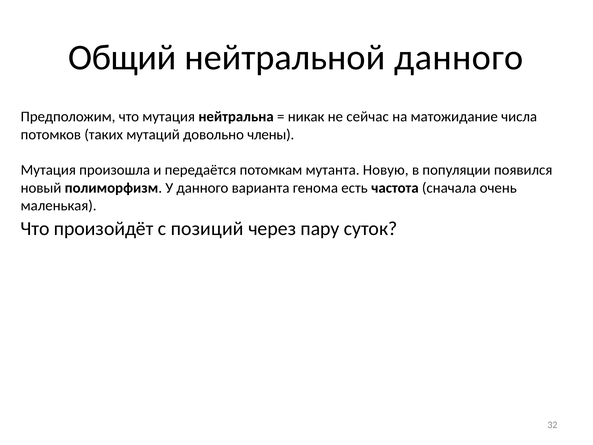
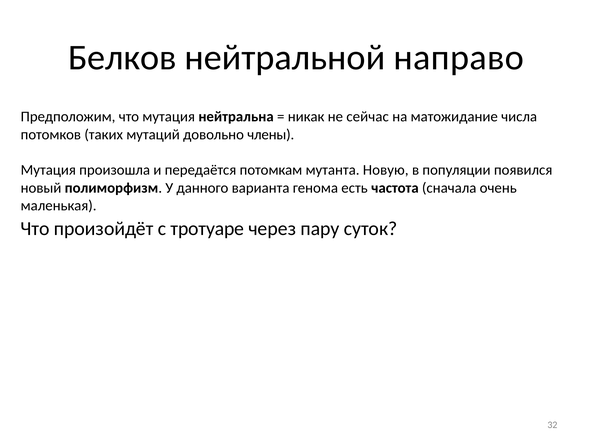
Общий: Общий -> Белков (122, 57)
нейтральной данного: данного -> направо (459, 57)
позиций: позиций -> тротуаре (207, 229)
